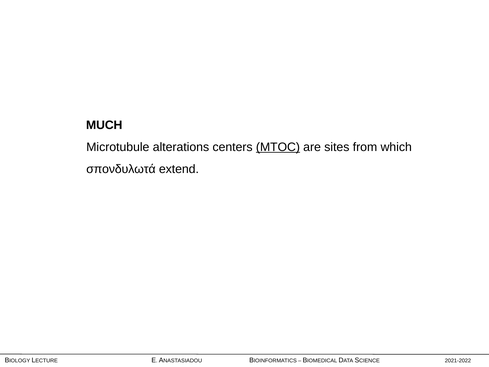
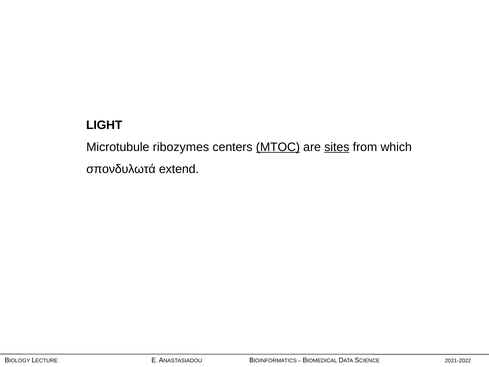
MUCH: MUCH -> LIGHT (104, 125)
alterations: alterations -> ribozymes (181, 147)
sites underline: none -> present (337, 147)
